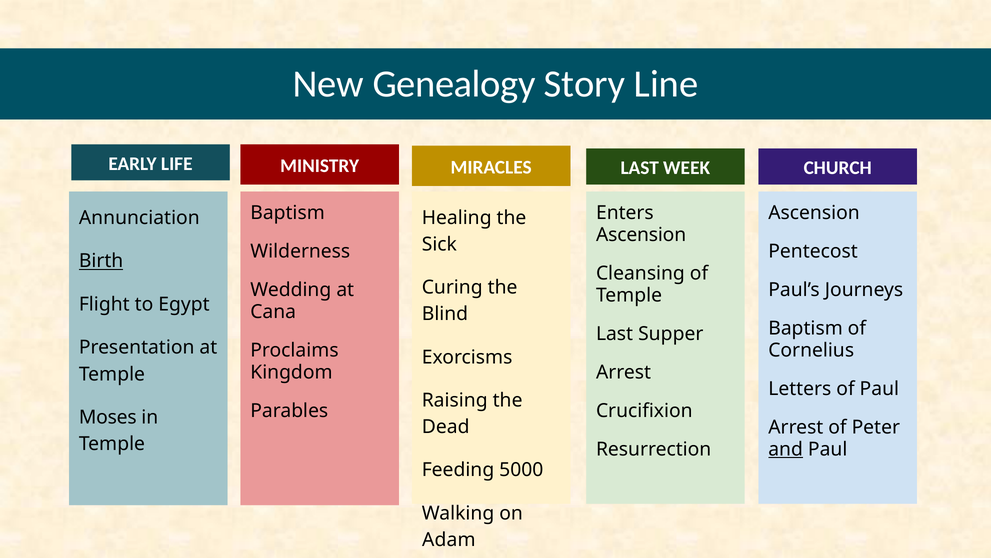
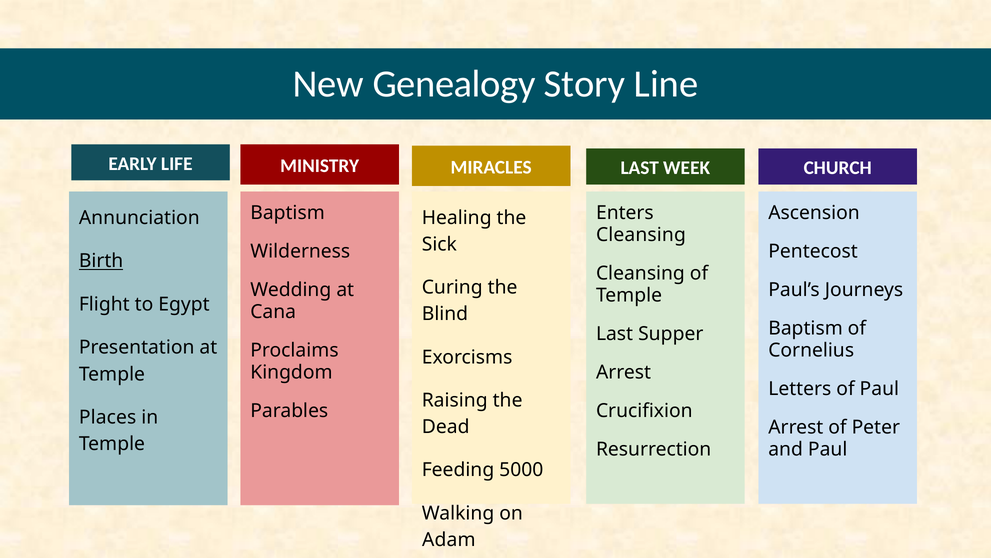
Ascension: Ascension -> Cleansing (641, 234)
Moses: Moses -> Places (108, 417)
and underline: present -> none (786, 449)
